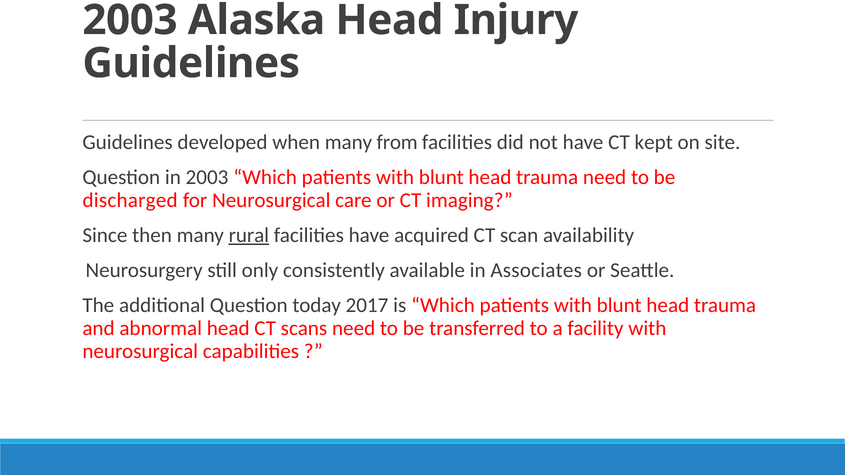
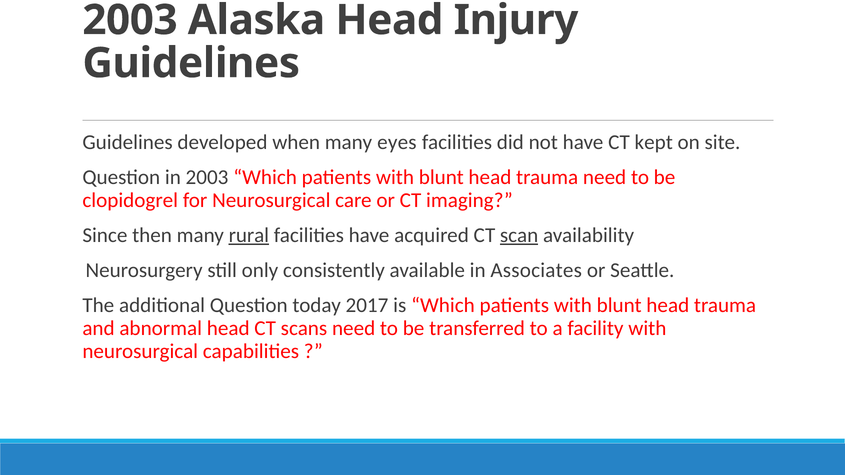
from: from -> eyes (397, 142)
discharged: discharged -> clopidogrel (130, 200)
scan underline: none -> present (519, 235)
